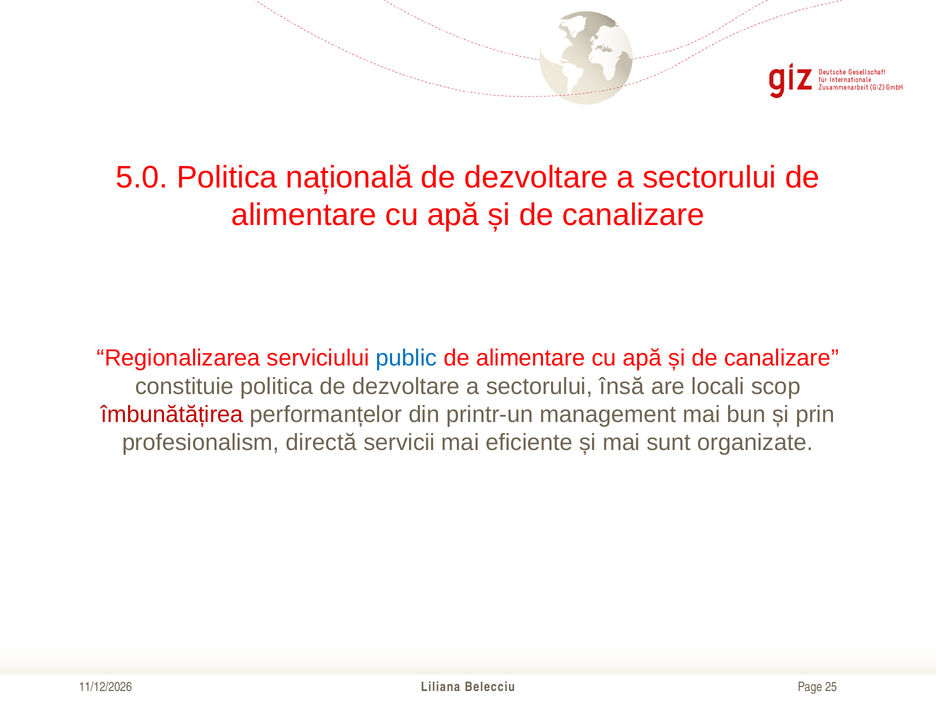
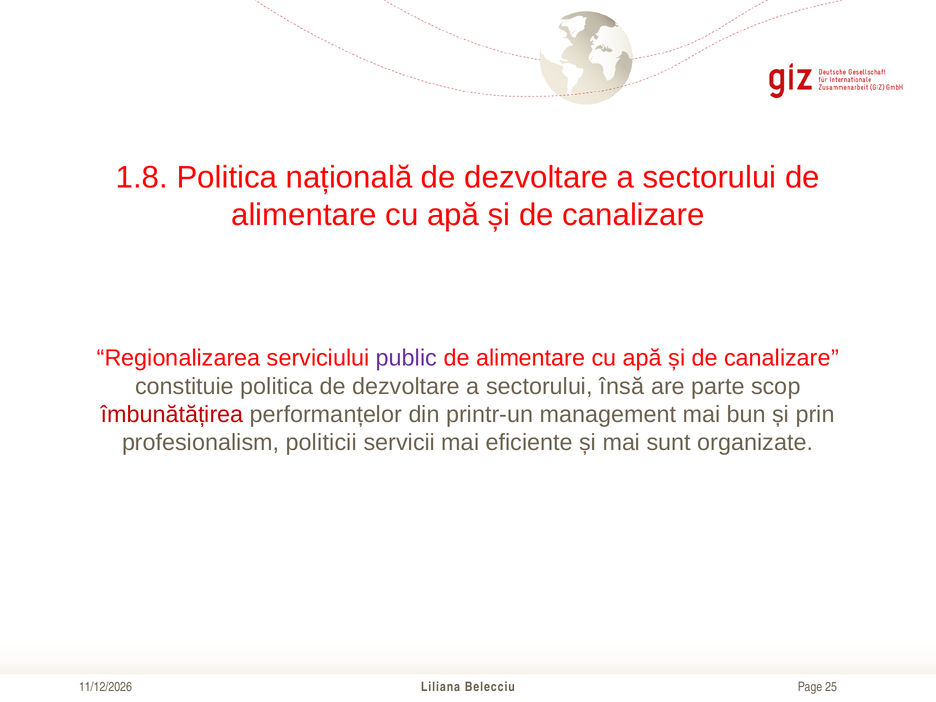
5.0: 5.0 -> 1.8 (142, 177)
public colour: blue -> purple (407, 358)
locali: locali -> parte (718, 386)
directă: directă -> politicii (321, 443)
